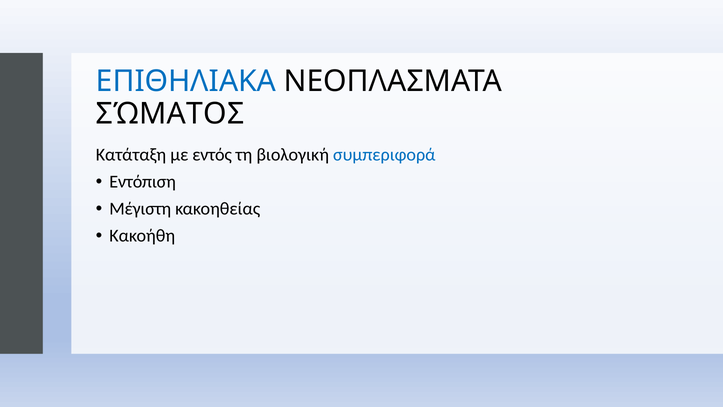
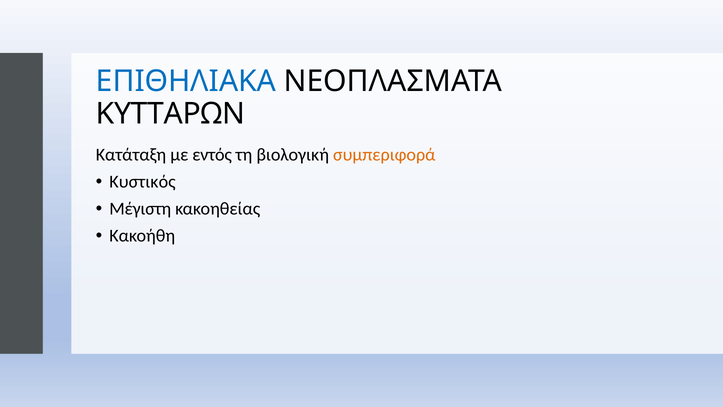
ΣΏΜΑΤΟΣ: ΣΏΜΑΤΟΣ -> ΚΥΤΤΑΡΩΝ (170, 114)
συμπεριφορά colour: blue -> orange (384, 155)
Εντόπιση: Εντόπιση -> Κυστικός (142, 182)
